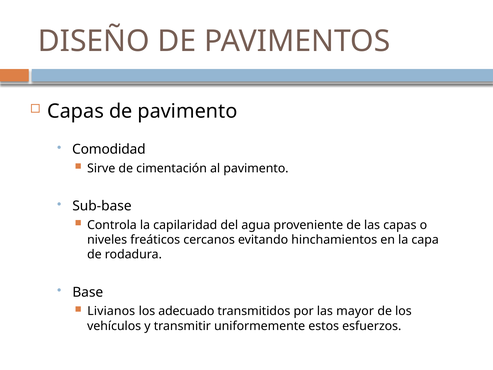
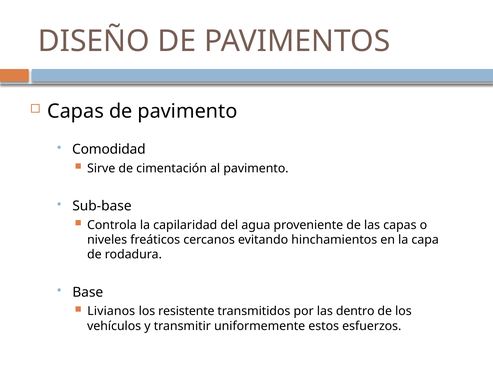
adecuado: adecuado -> resistente (186, 311)
mayor: mayor -> dentro (355, 311)
